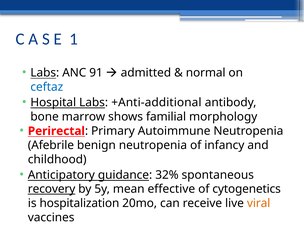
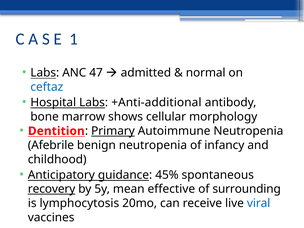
91: 91 -> 47 (96, 73)
familial: familial -> cellular (166, 117)
Perirectal: Perirectal -> Dentition (56, 131)
Primary underline: none -> present (113, 131)
32%: 32% -> 45% (167, 175)
cytogenetics: cytogenetics -> surrounding (247, 189)
hospitalization: hospitalization -> lymphocytosis (79, 203)
viral colour: orange -> blue (259, 203)
